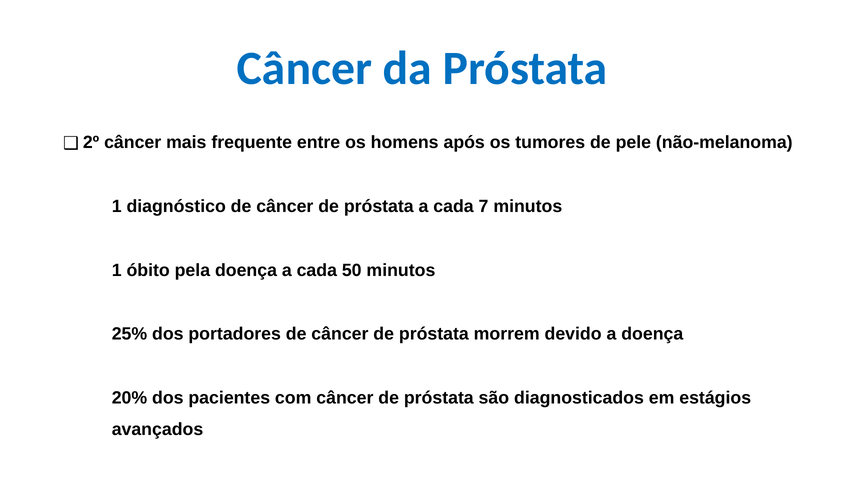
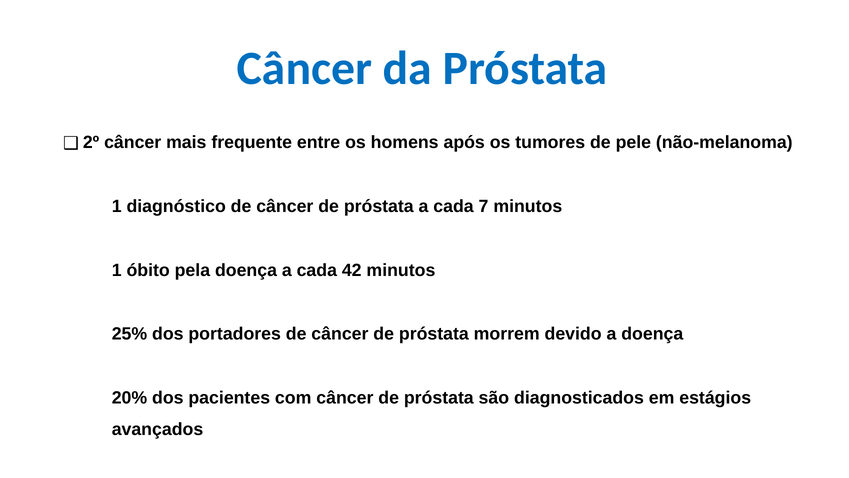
50: 50 -> 42 (352, 270)
